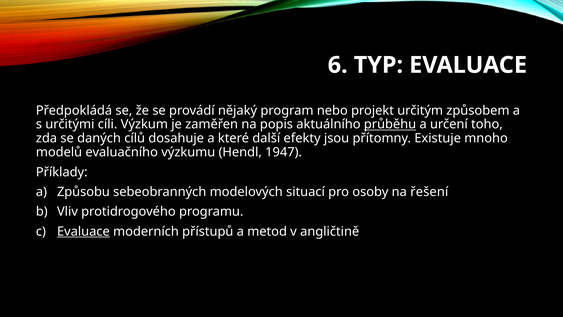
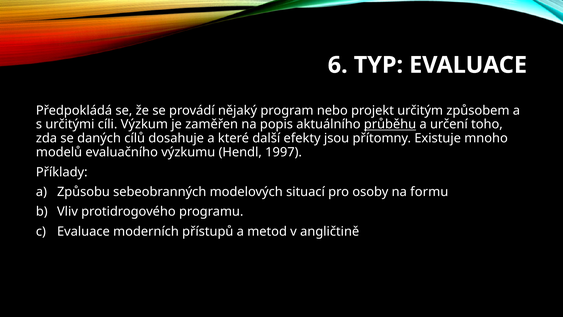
1947: 1947 -> 1997 (284, 152)
řešení: řešení -> formu (429, 192)
Evaluace underline: present -> none (83, 231)
